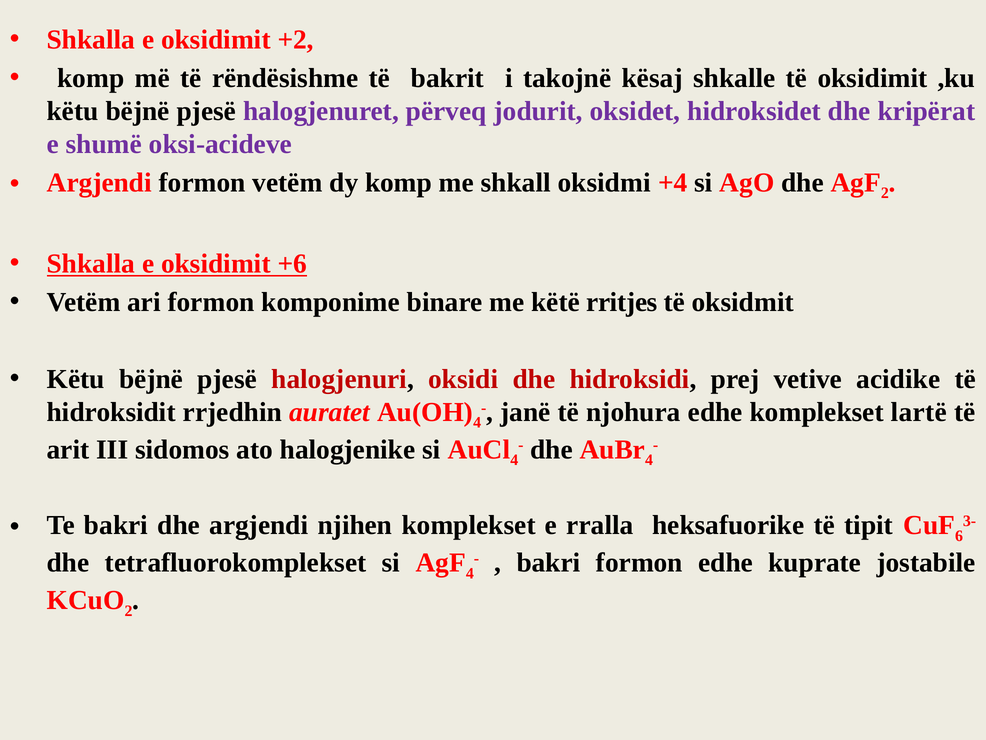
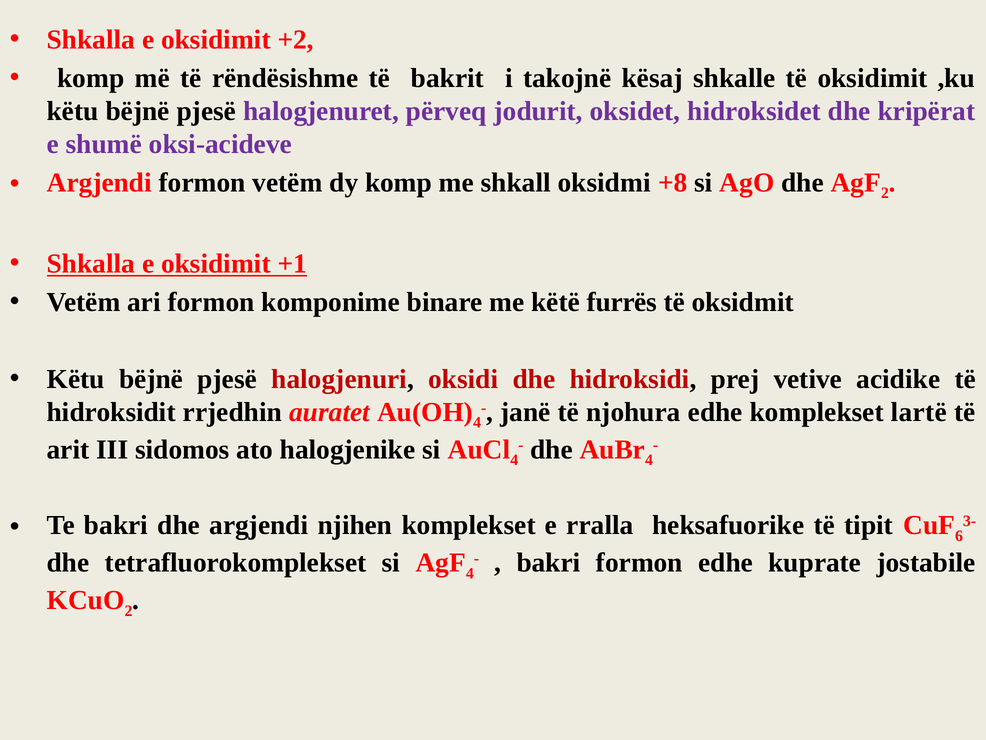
+4: +4 -> +8 (673, 182)
+6: +6 -> +1 (292, 264)
rritjes: rritjes -> furrës (622, 302)
